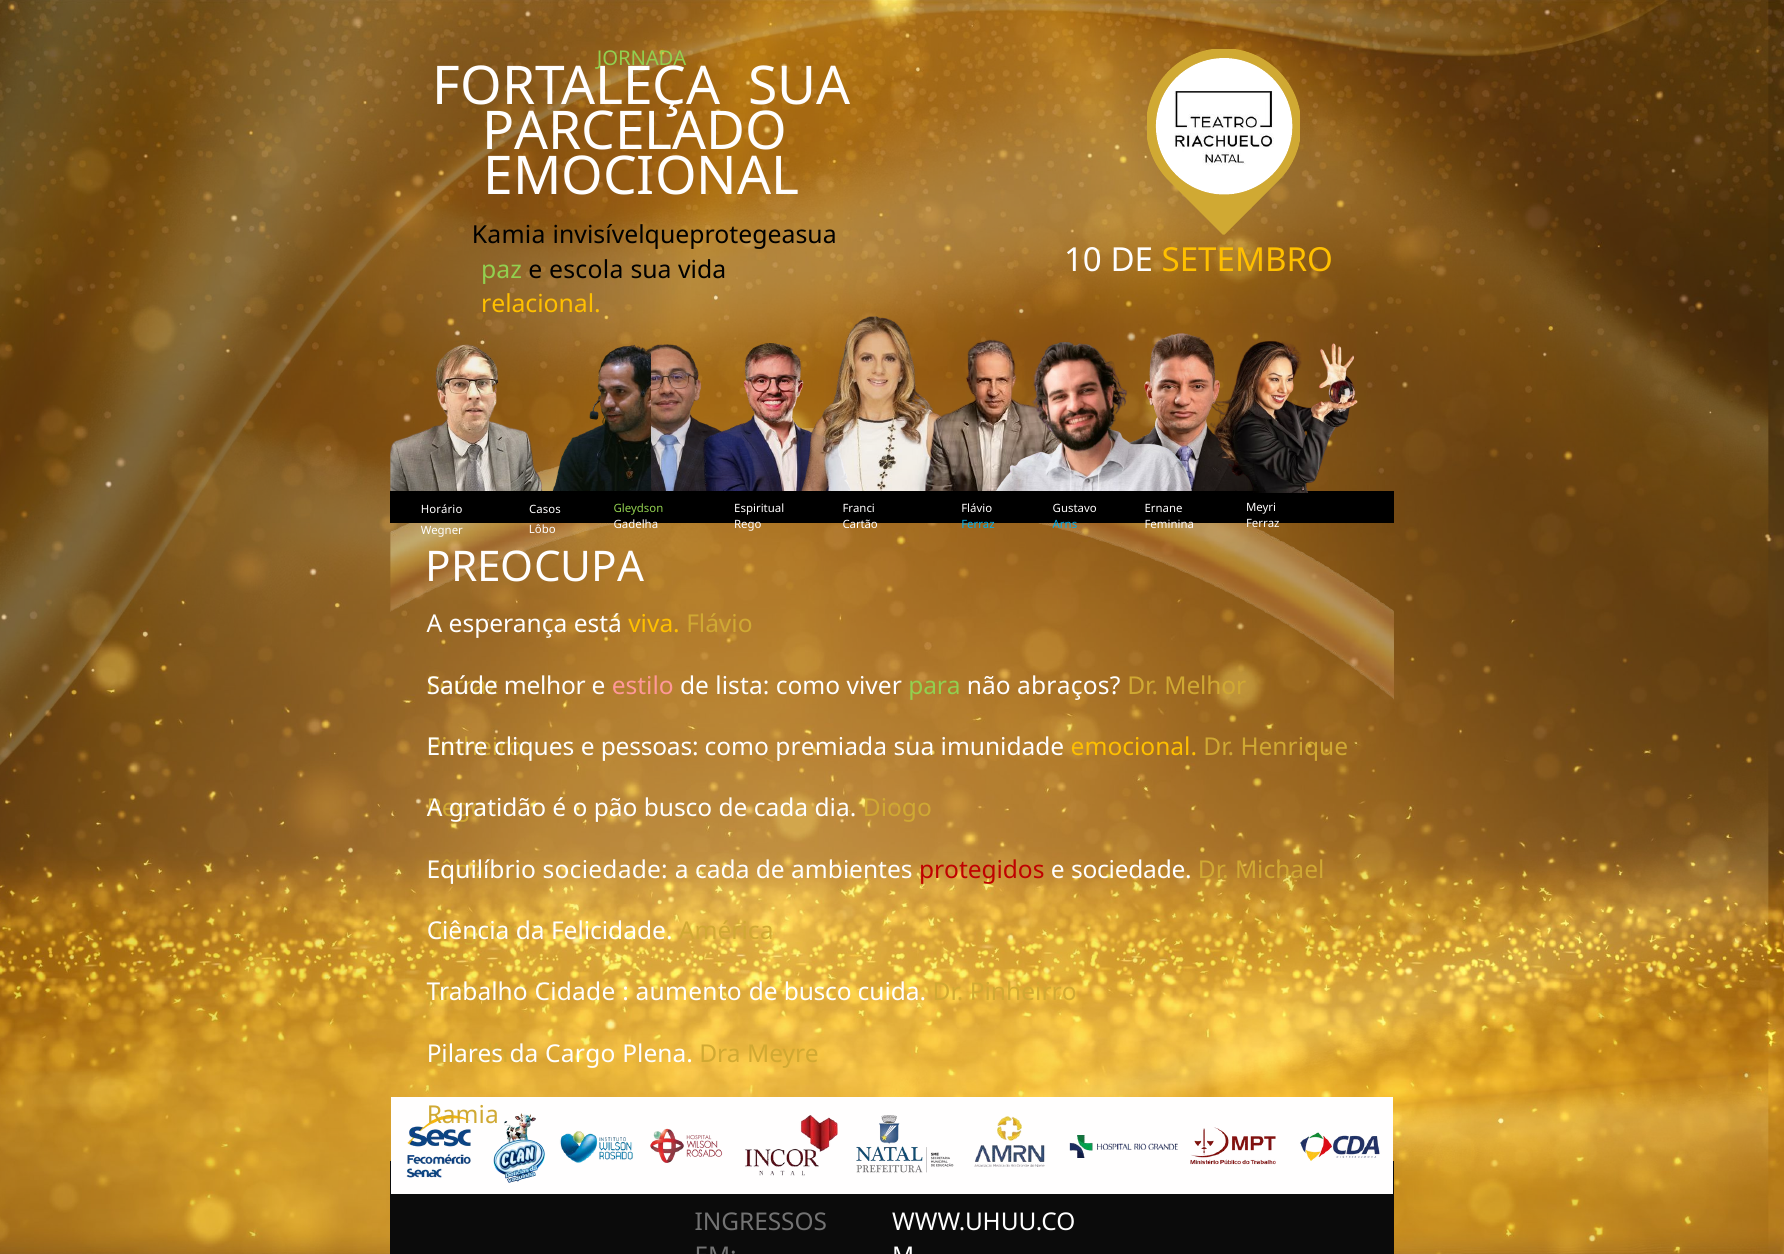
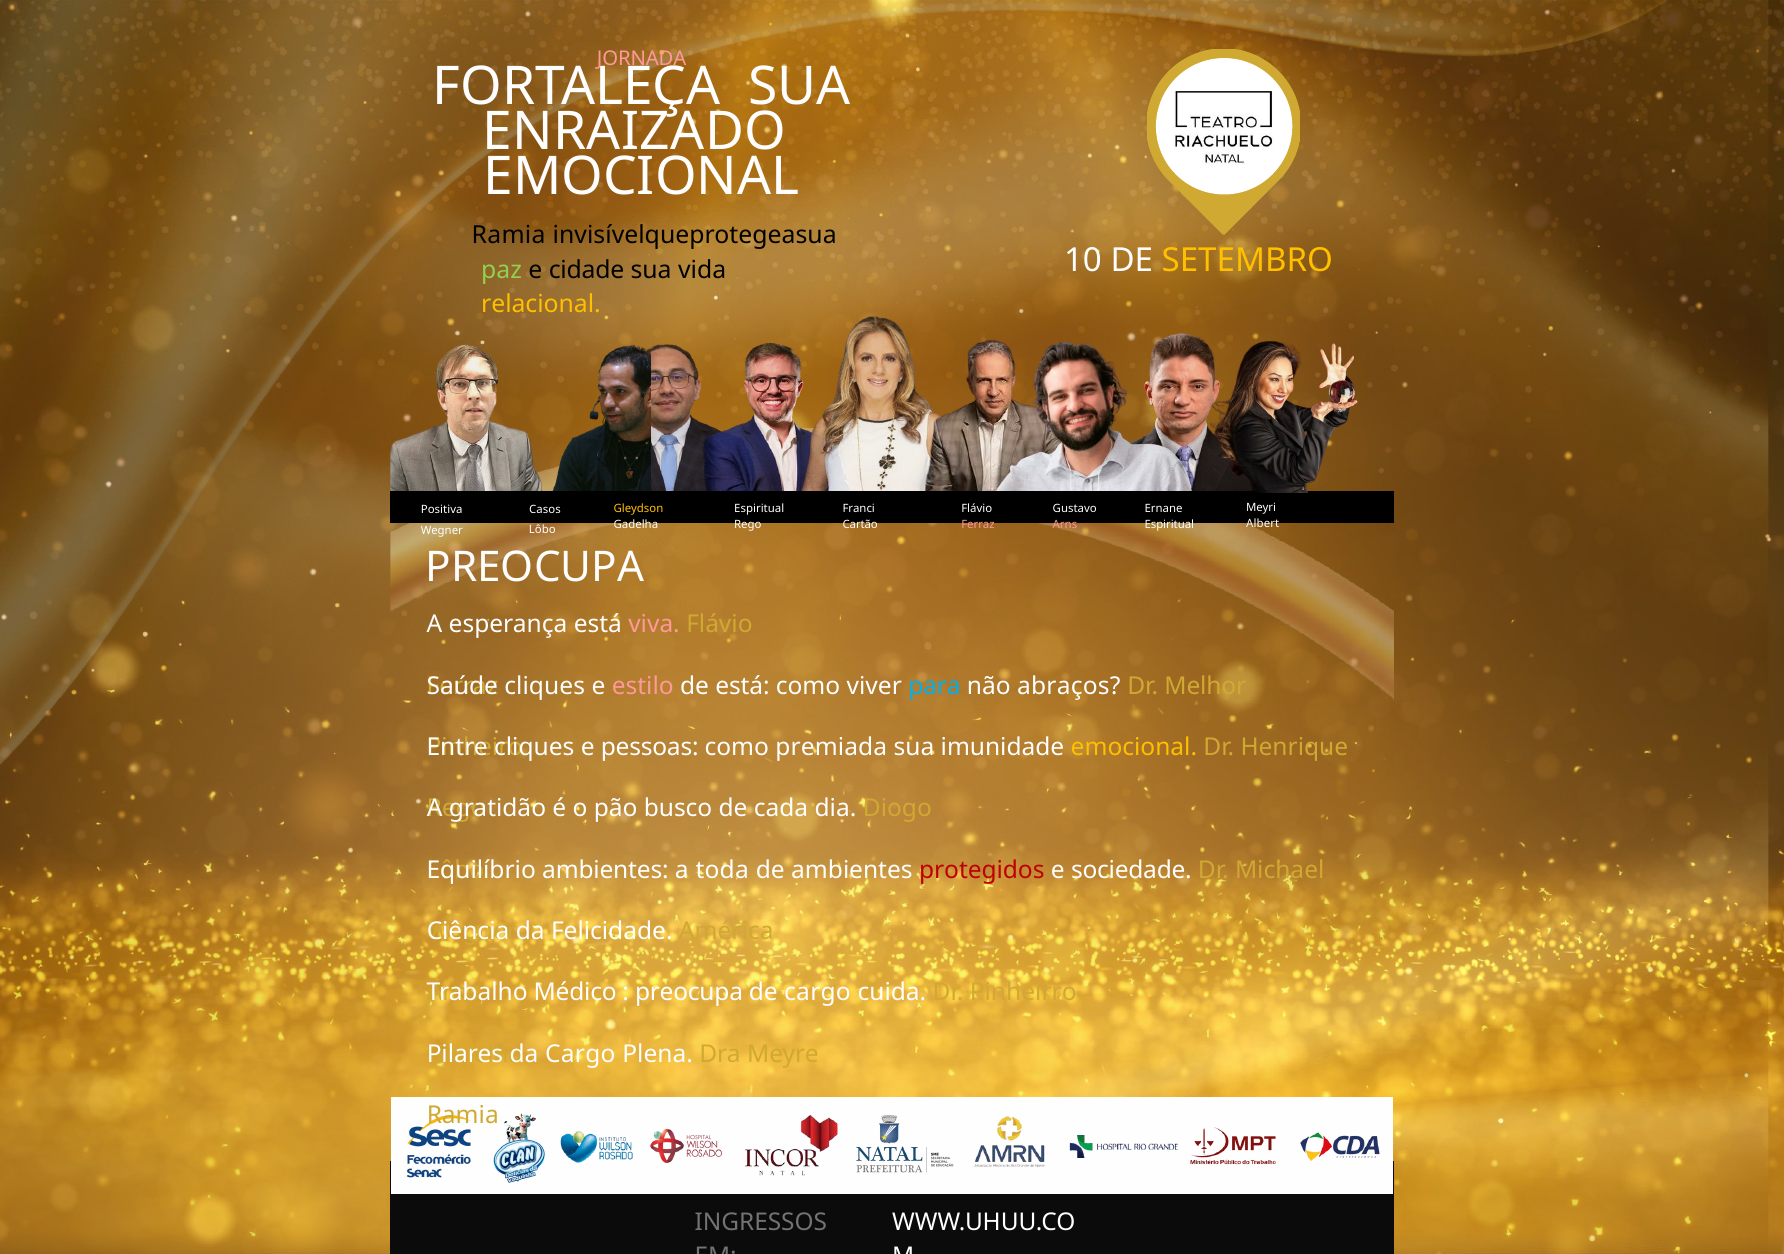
JORNADA colour: light green -> pink (642, 59)
PARCELADO: PARCELADO -> ENRAIZADO (634, 132)
Kamia: Kamia -> Ramia (509, 236)
escola: escola -> cidade (587, 270)
Gleydson colour: light green -> yellow (638, 508)
Horário: Horário -> Positiva (442, 510)
Ferraz: Ferraz -> Albert (1263, 524)
Ferraz colour: light blue -> pink (978, 524)
Arns colour: light blue -> pink (1065, 524)
Feminina: Feminina -> Espiritual (1169, 525)
viva colour: yellow -> pink (654, 624)
melhor: melhor -> cliques (545, 686)
de lista: lista -> está (743, 686)
para colour: light green -> light blue (934, 686)
sociedade: sociedade -> ambientes (605, 870)
a cada: cada -> toda (722, 870)
Cidade: Cidade -> Médico (575, 992)
aumento: aumento -> preocupa (689, 992)
de busco: busco -> cargo (818, 992)
